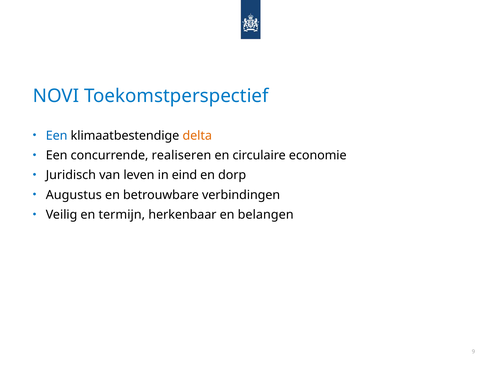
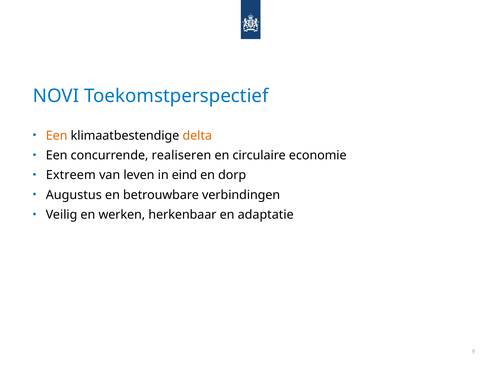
Een colour: blue -> orange (57, 135)
Juridisch: Juridisch -> Extreem (71, 175)
termijn: termijn -> werken (122, 215)
belangen: belangen -> adaptatie (266, 215)
